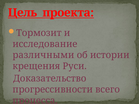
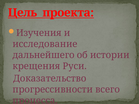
Тормозит: Тормозит -> Изучения (39, 33)
различными: различными -> дальнейшего (43, 55)
